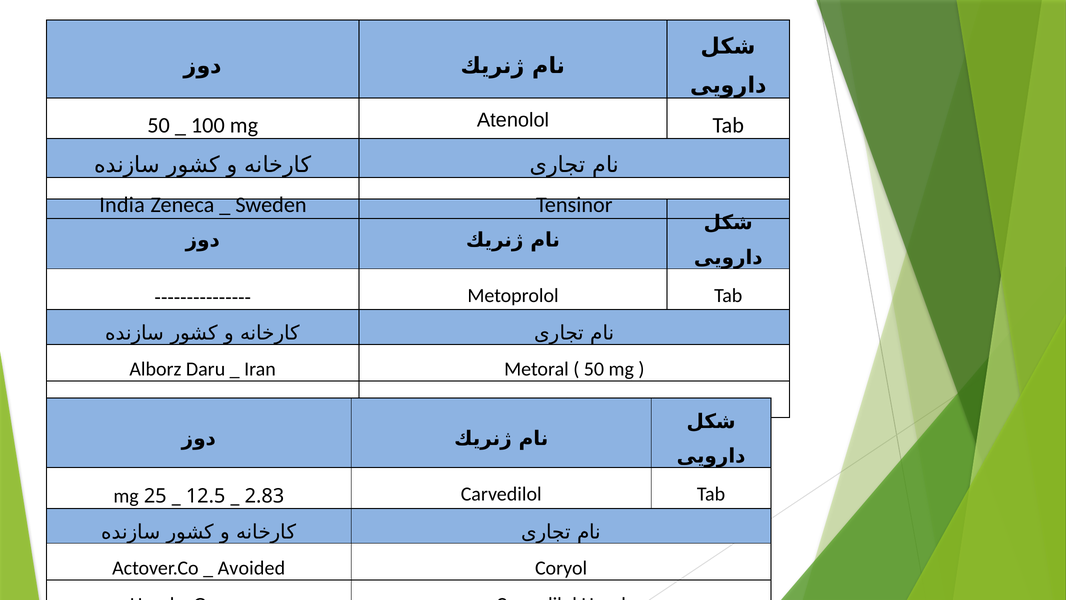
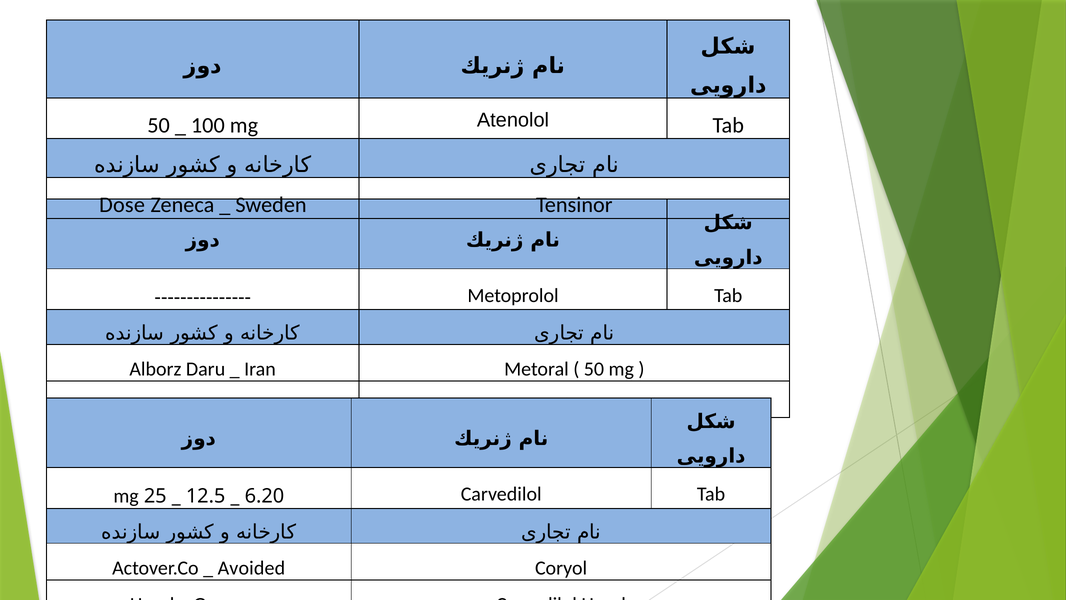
India: India -> Dose (122, 205)
2.83: 2.83 -> 6.20 (264, 496)
